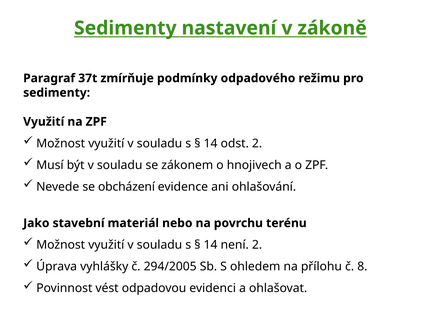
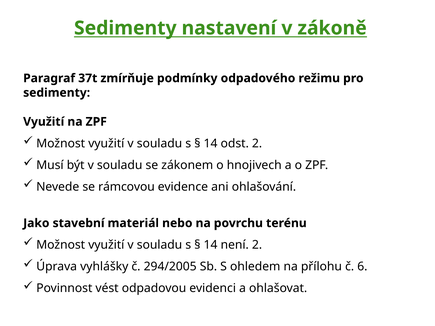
obcházení: obcházení -> rámcovou (126, 187)
8: 8 -> 6 (362, 267)
